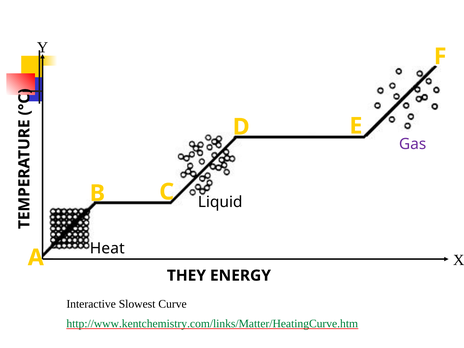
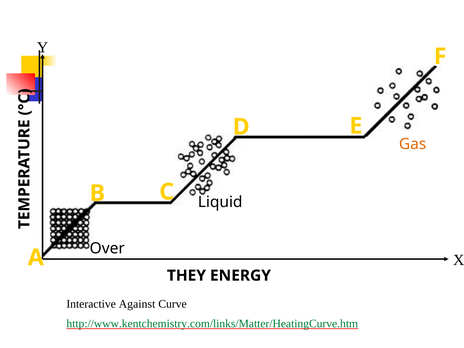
Gas colour: purple -> orange (413, 144)
Heat: Heat -> Over (107, 249)
Slowest: Slowest -> Against (137, 304)
